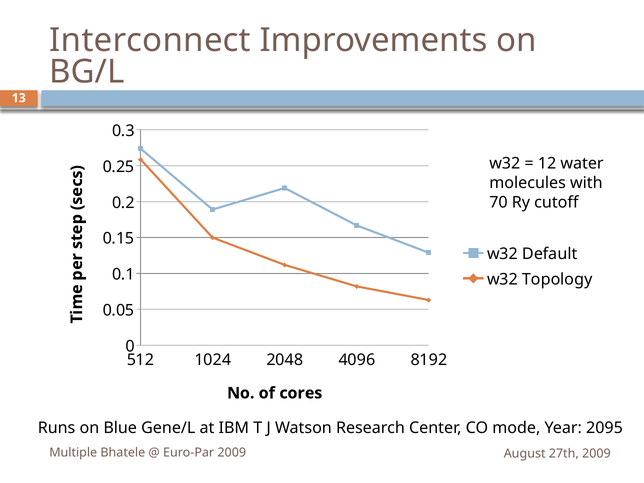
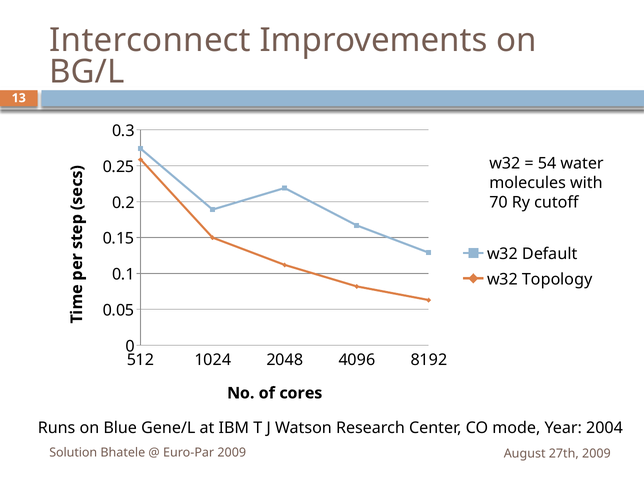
12: 12 -> 54 (547, 164)
2095: 2095 -> 2004 (604, 428)
Multiple: Multiple -> Solution (73, 453)
